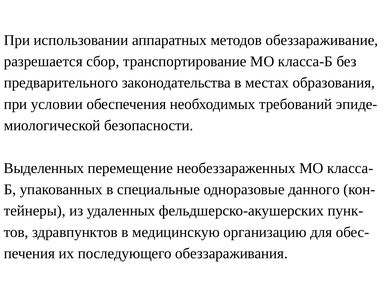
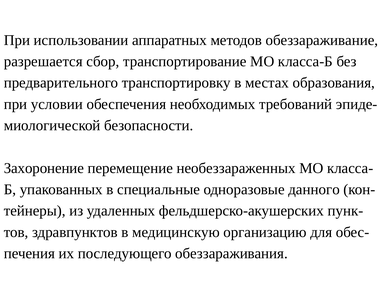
законодательства: законодательства -> транспортировку (176, 83)
Выделенных: Выделенных -> Захоронение (44, 168)
